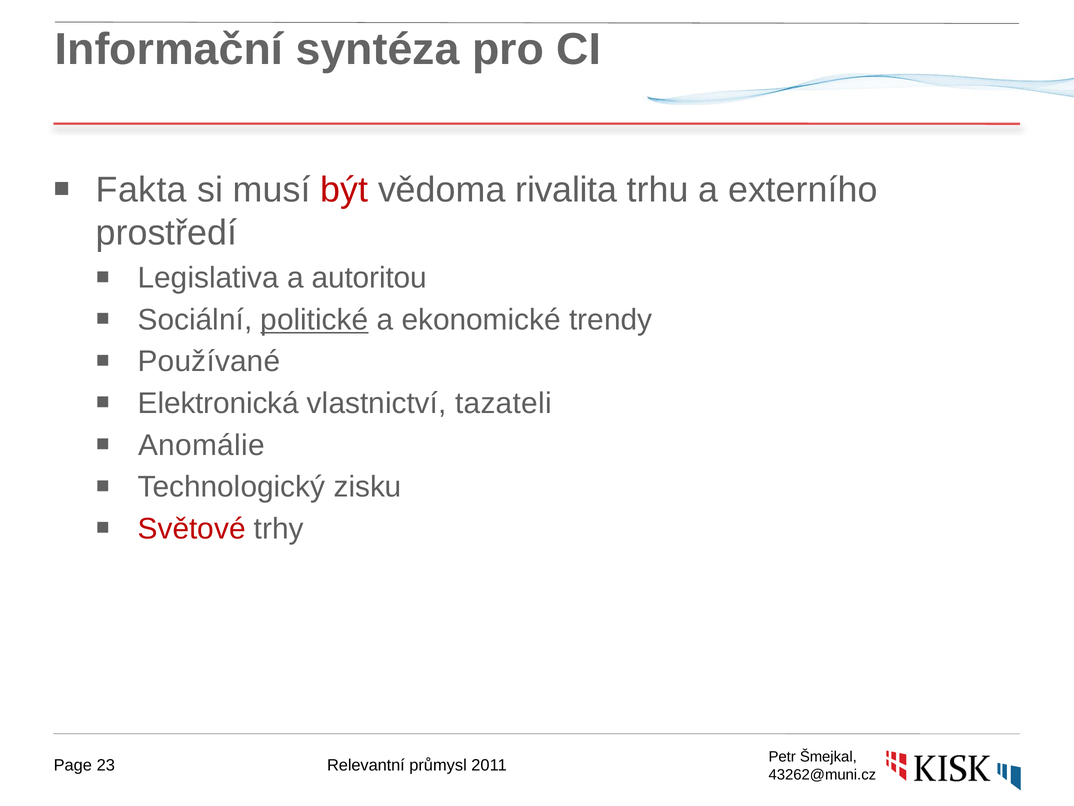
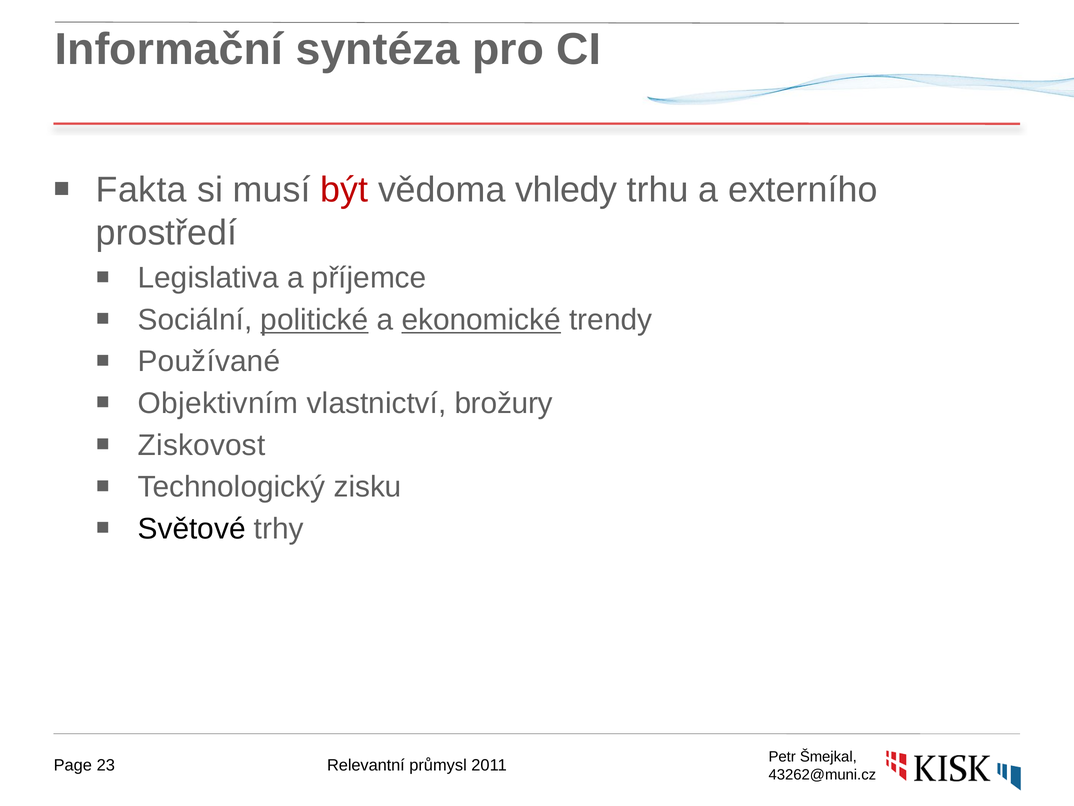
rivalita: rivalita -> vhledy (566, 190)
autoritou: autoritou -> příjemce (369, 278)
ekonomické underline: none -> present (481, 320)
Elektronická: Elektronická -> Objektivním (218, 403)
tazateli: tazateli -> brožury (504, 403)
Anomálie: Anomálie -> Ziskovost (202, 445)
Světové colour: red -> black (192, 529)
